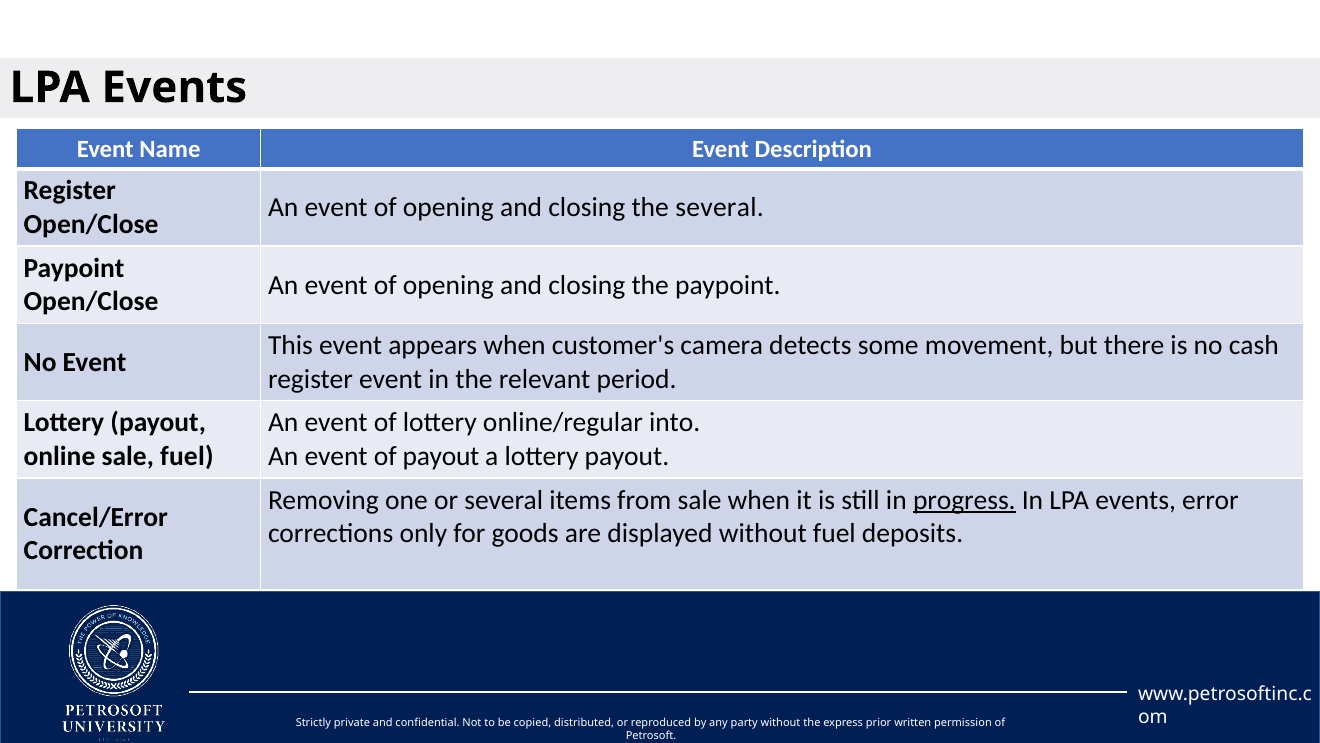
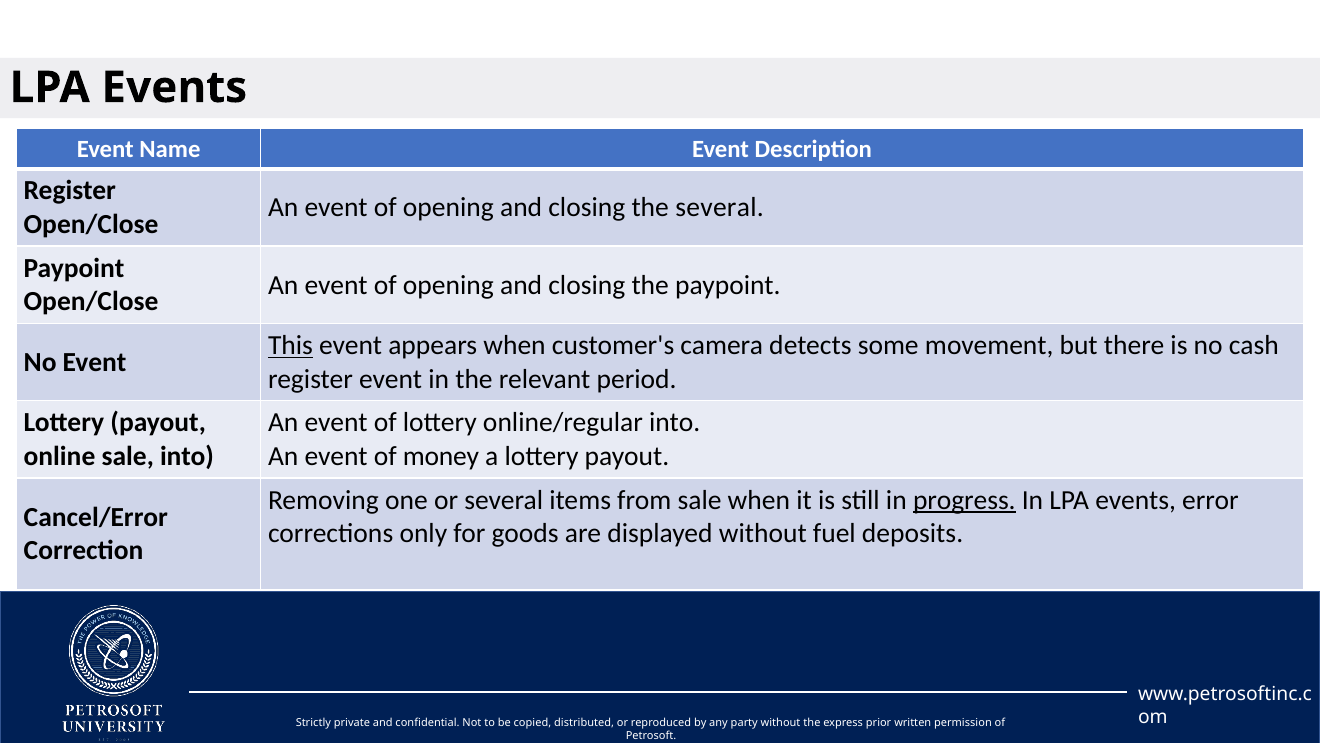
This underline: none -> present (291, 345)
sale fuel: fuel -> into (187, 456)
of payout: payout -> money (441, 456)
